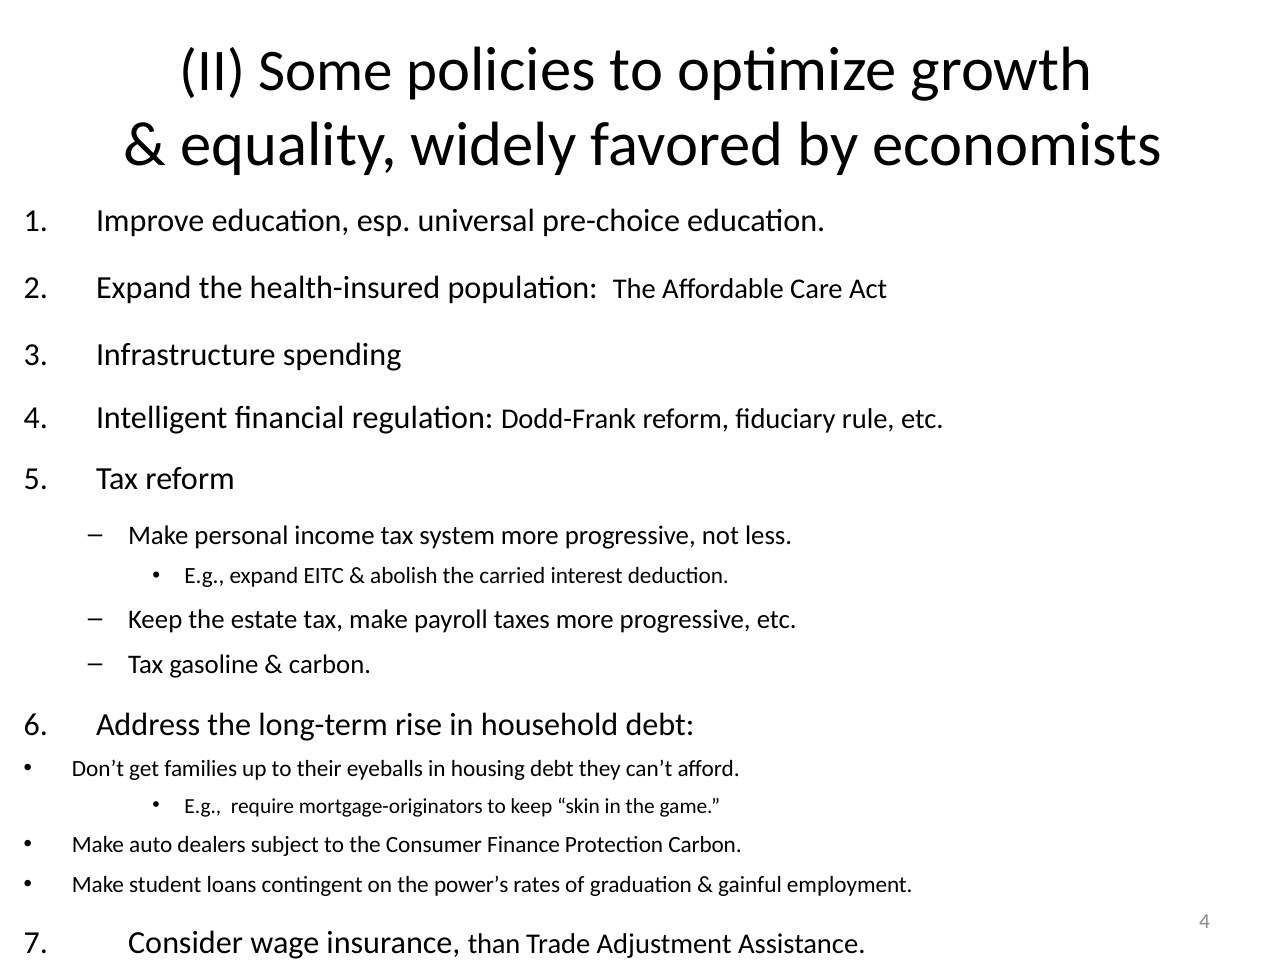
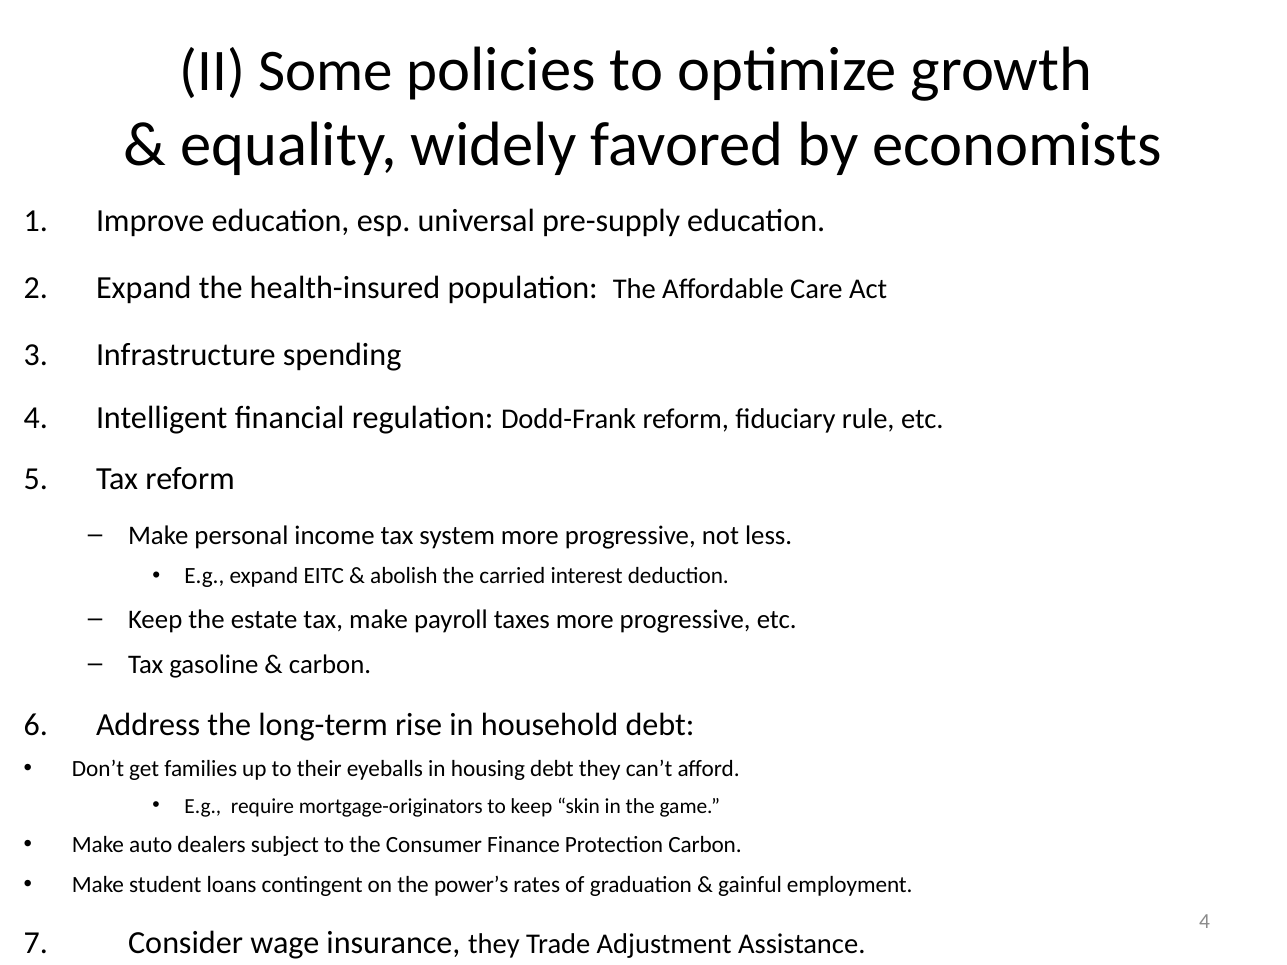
pre-choice: pre-choice -> pre-supply (611, 221)
insurance than: than -> they (494, 944)
